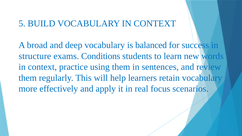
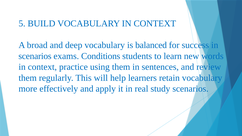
structure: structure -> scenarios (35, 56)
focus: focus -> study (160, 89)
